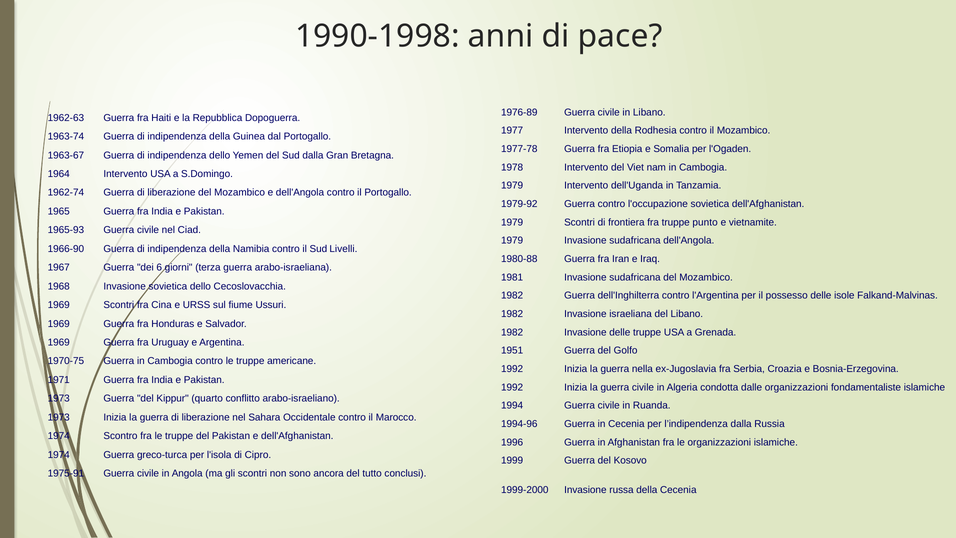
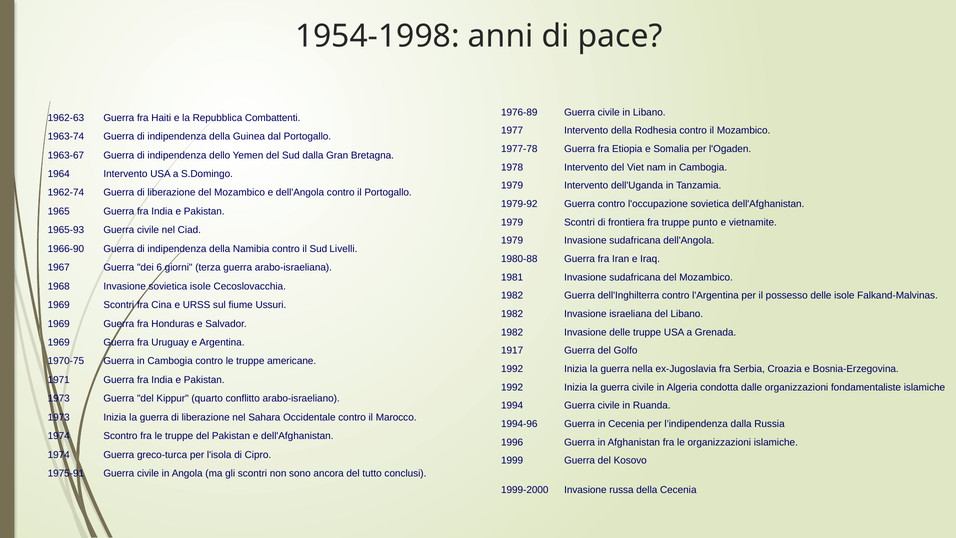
1990-1998: 1990-1998 -> 1954-1998 (377, 36)
Dopoguerra: Dopoguerra -> Combattenti (273, 118)
sovietica dello: dello -> isole (200, 286)
1951: 1951 -> 1917 (512, 350)
